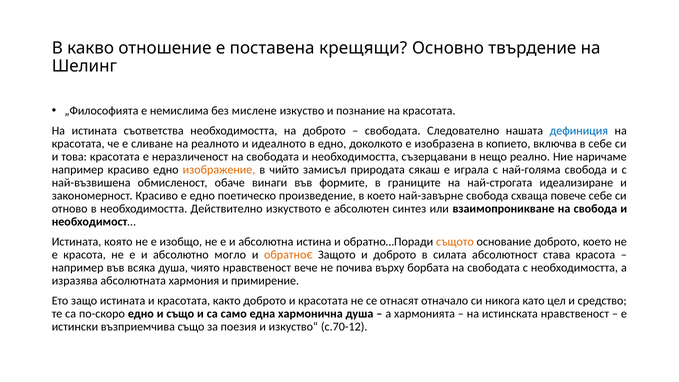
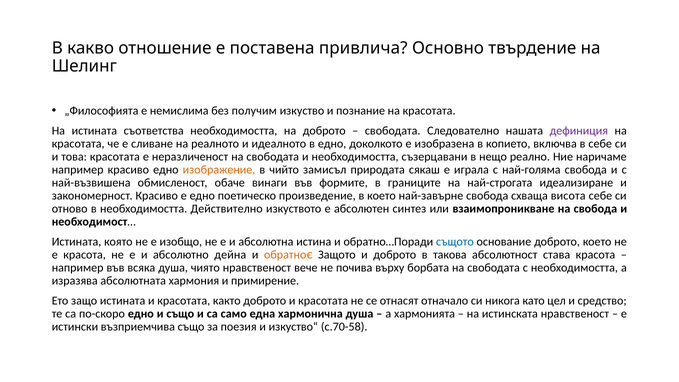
крещящи: крещящи -> привлича (363, 48)
мислене: мислене -> получим (254, 111)
дефиниция colour: blue -> purple (579, 131)
повече: повече -> висота (568, 196)
същото colour: orange -> blue (455, 242)
могло: могло -> дейна (230, 255)
силата: силата -> такова (450, 255)
c.70-12: c.70-12 -> c.70-58 (344, 327)
